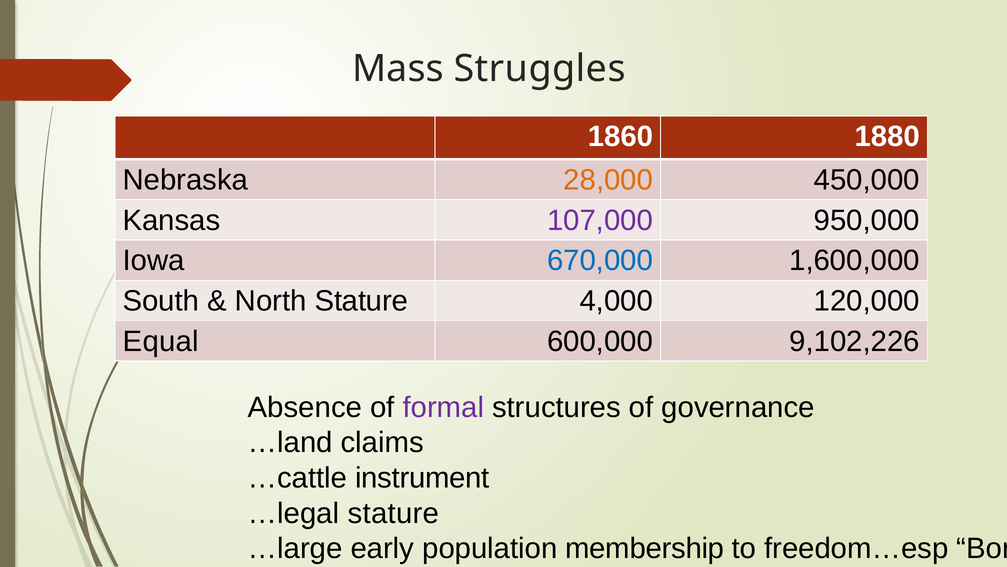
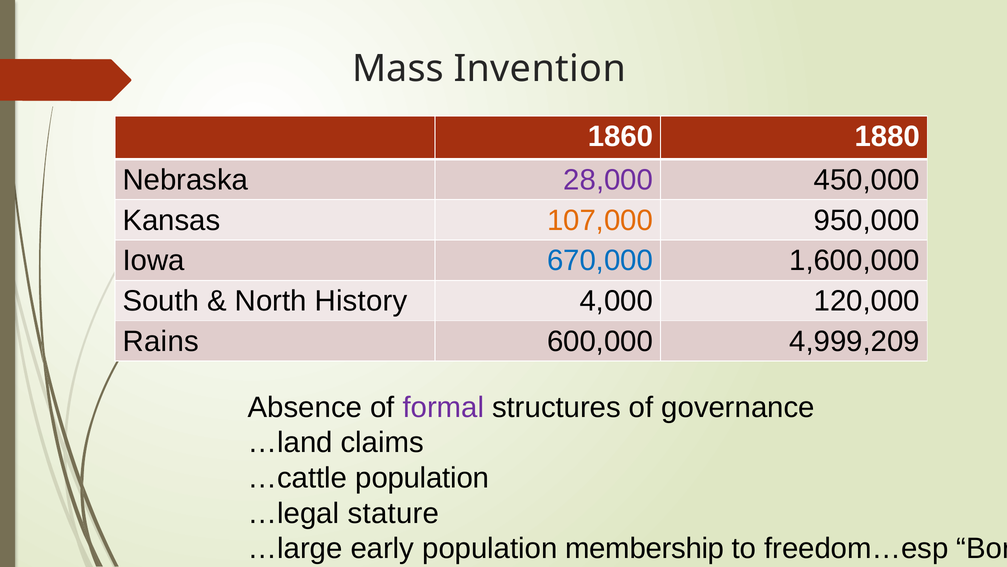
Struggles: Struggles -> Invention (540, 68)
28,000 colour: orange -> purple (608, 180)
107,000 colour: purple -> orange (600, 220)
North Stature: Stature -> History (361, 301)
Equal: Equal -> Rains (161, 341)
9,102,226: 9,102,226 -> 4,999,209 (855, 341)
…cattle instrument: instrument -> population (422, 478)
